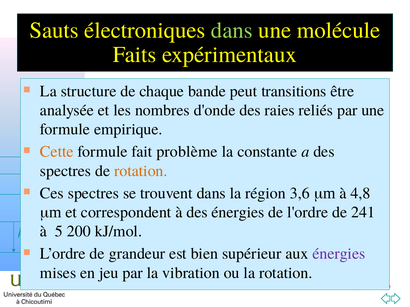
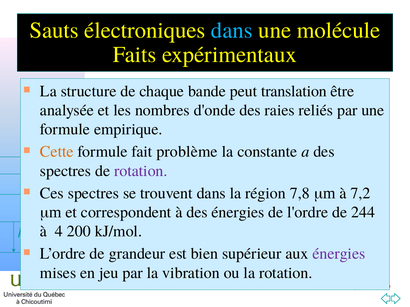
dans colour: light green -> light blue (232, 30)
transitions: transitions -> translation (294, 91)
rotation colour: orange -> purple (141, 171)
3,6: 3,6 -> 7,8 (300, 193)
4,8: 4,8 -> 7,2 (360, 193)
241: 241 -> 244 (363, 213)
5: 5 -> 4 (59, 232)
